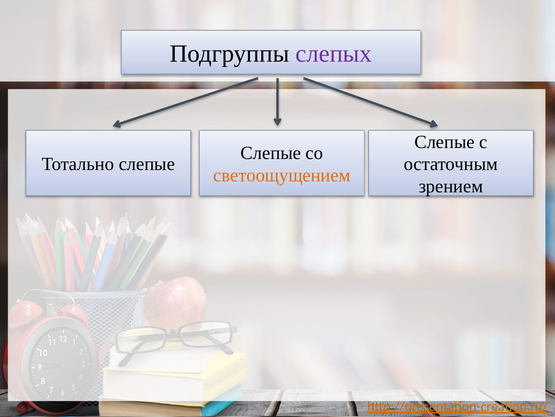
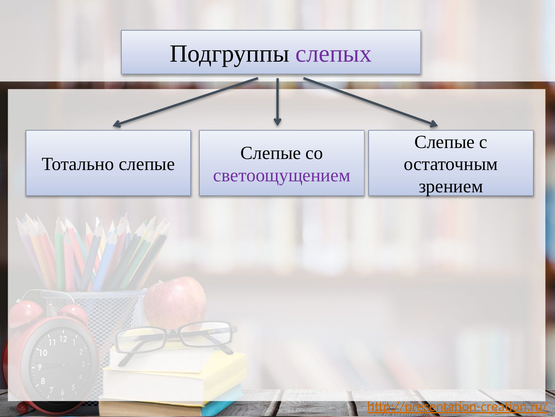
светоощущением colour: orange -> purple (282, 175)
